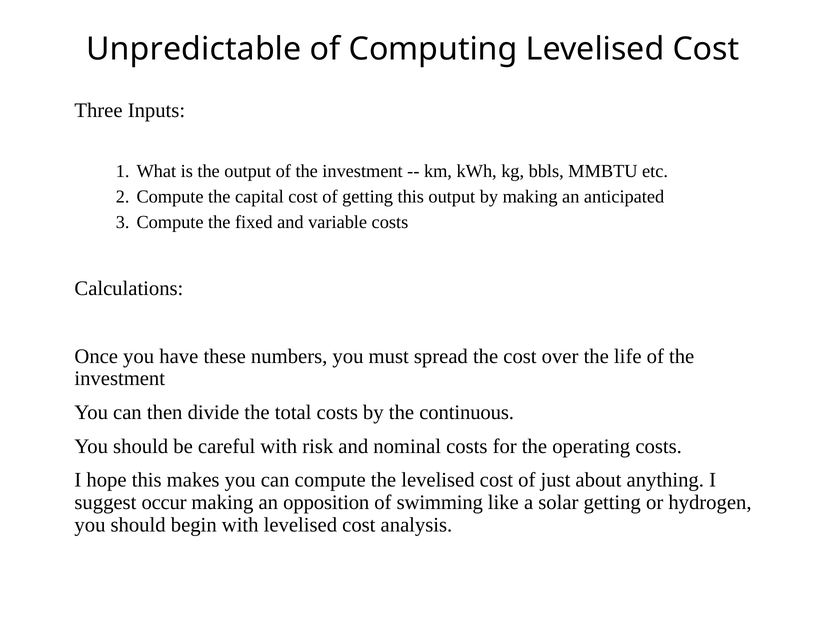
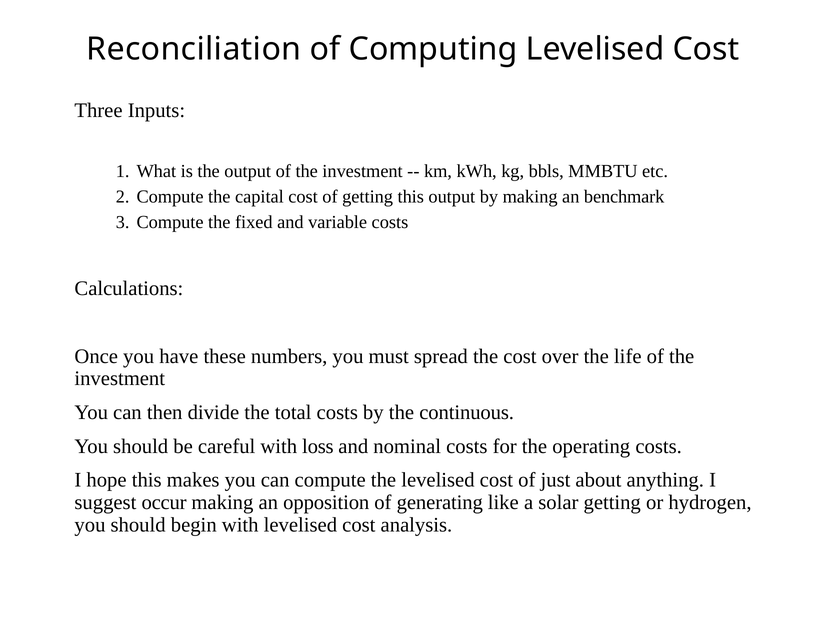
Unpredictable: Unpredictable -> Reconciliation (194, 49)
anticipated: anticipated -> benchmark (624, 197)
risk: risk -> loss (318, 446)
swimming: swimming -> generating (440, 503)
